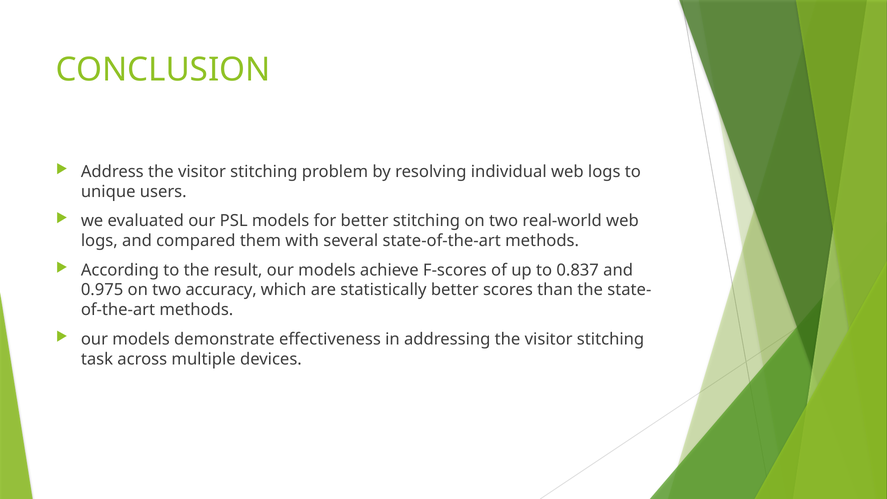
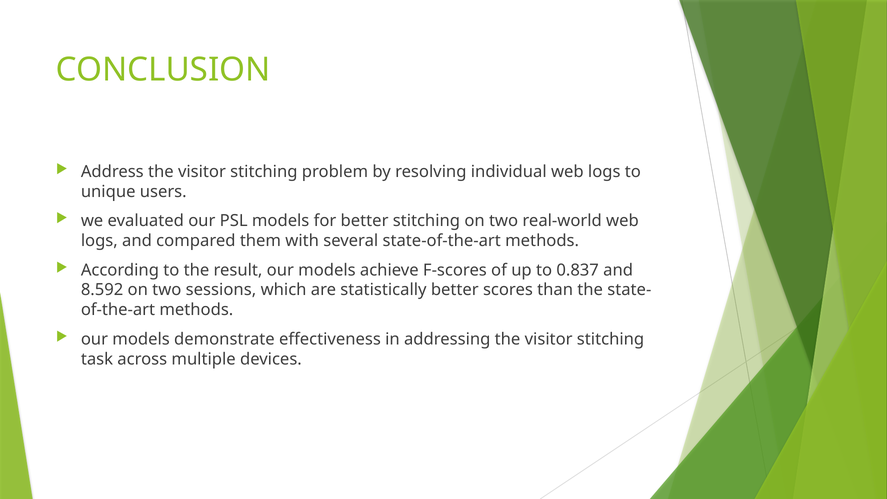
0.975: 0.975 -> 8.592 (102, 290)
accuracy: accuracy -> sessions (221, 290)
